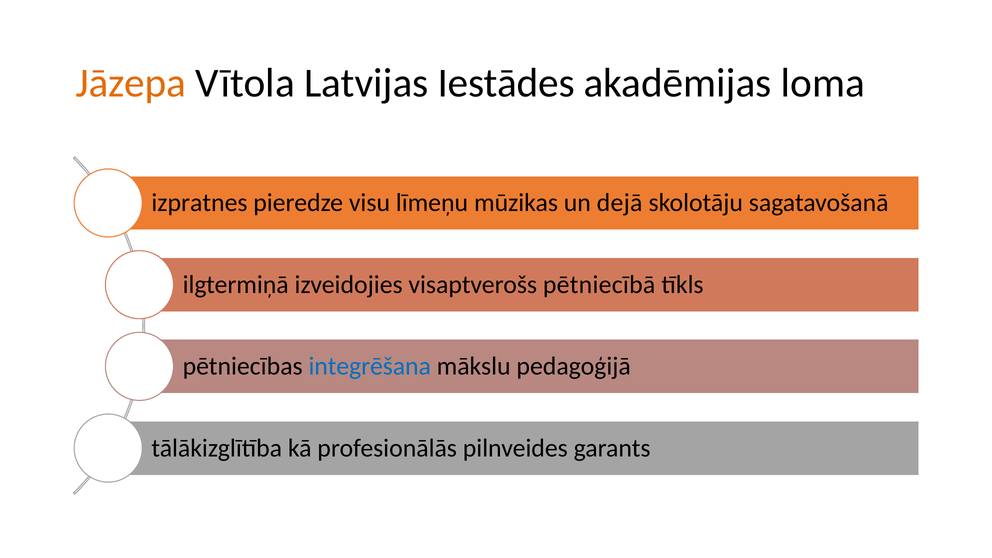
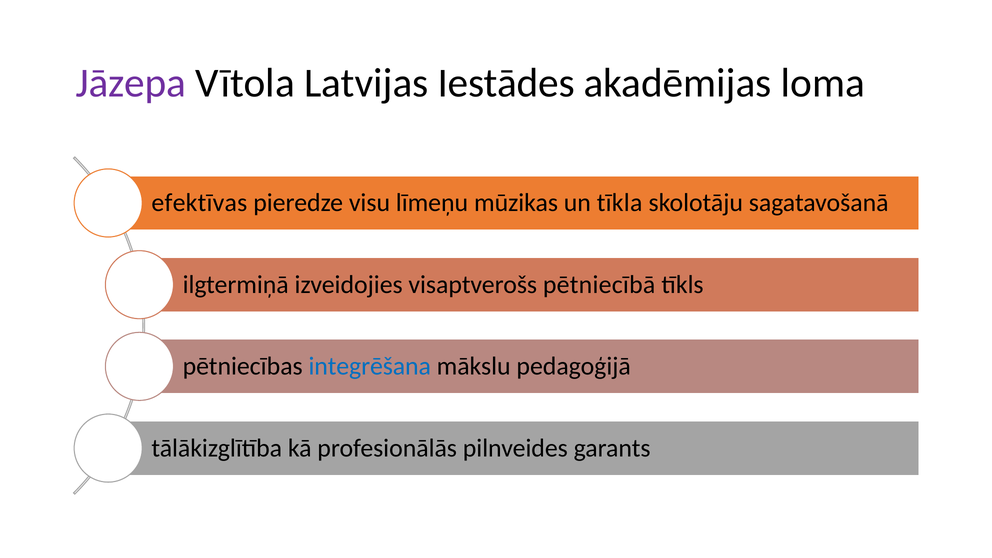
Jāzepa colour: orange -> purple (131, 83)
izpratnes: izpratnes -> efektīvas (199, 203)
dejā: dejā -> tīkla (620, 203)
